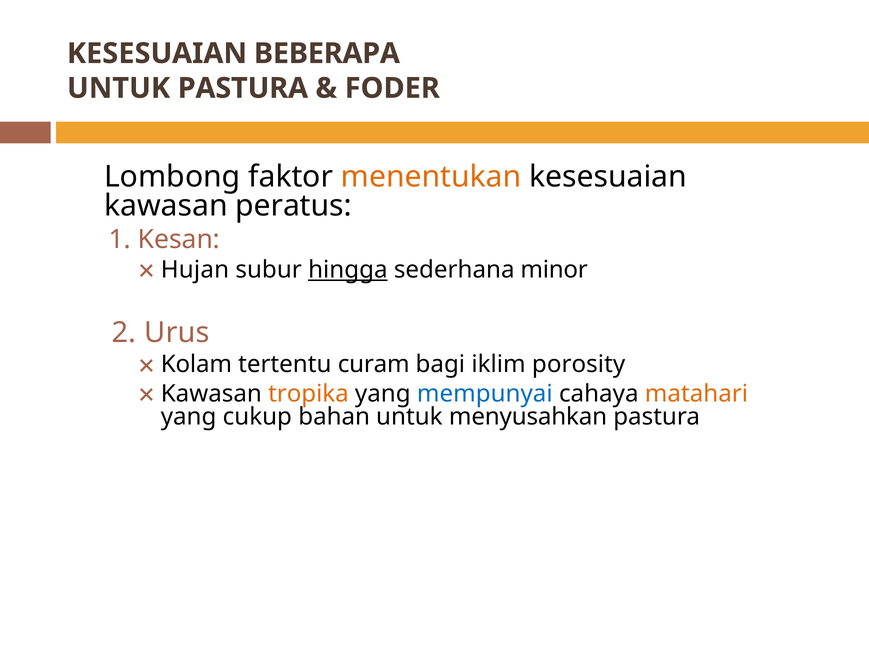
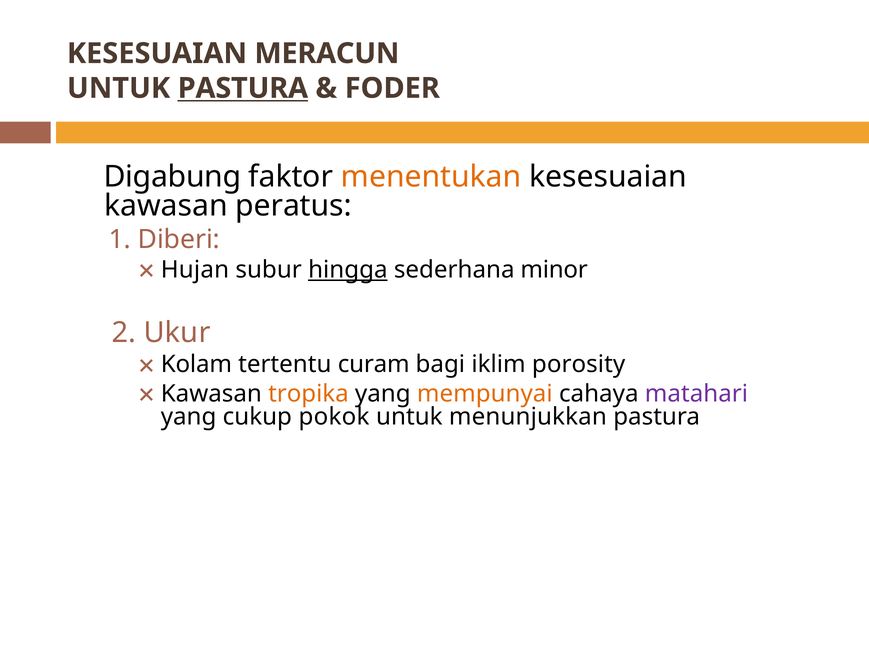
BEBERAPA: BEBERAPA -> MERACUN (327, 53)
PASTURA underline: none -> present (243, 88)
Lombong: Lombong -> Digabung (172, 177)
Kesan: Kesan -> Diberi (179, 239)
Urus: Urus -> Ukur (177, 333)
mempunyai colour: blue -> orange (485, 394)
matahari colour: orange -> purple (696, 394)
bahan: bahan -> pokok (334, 417)
menyusahkan: menyusahkan -> menunjukkan (528, 417)
